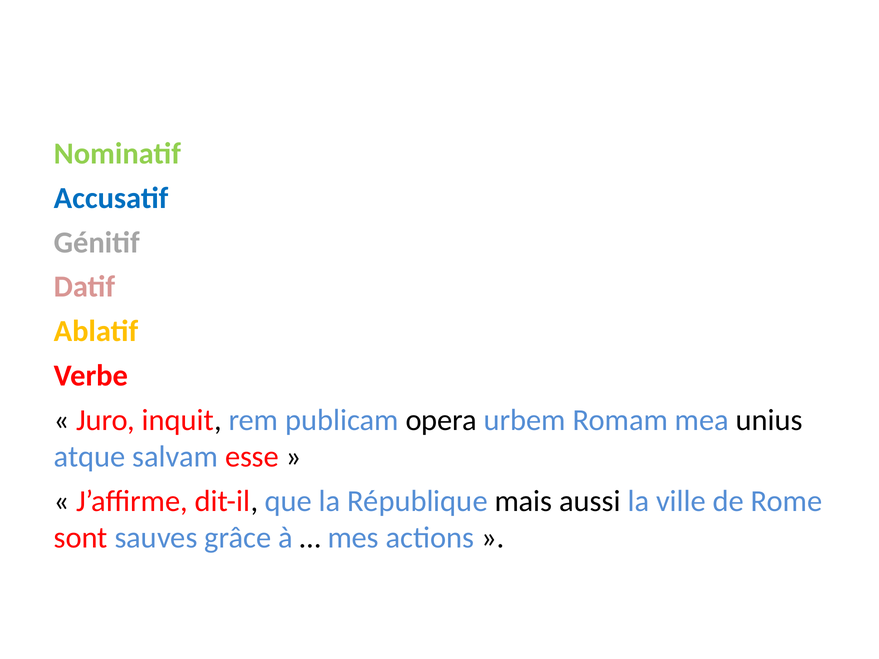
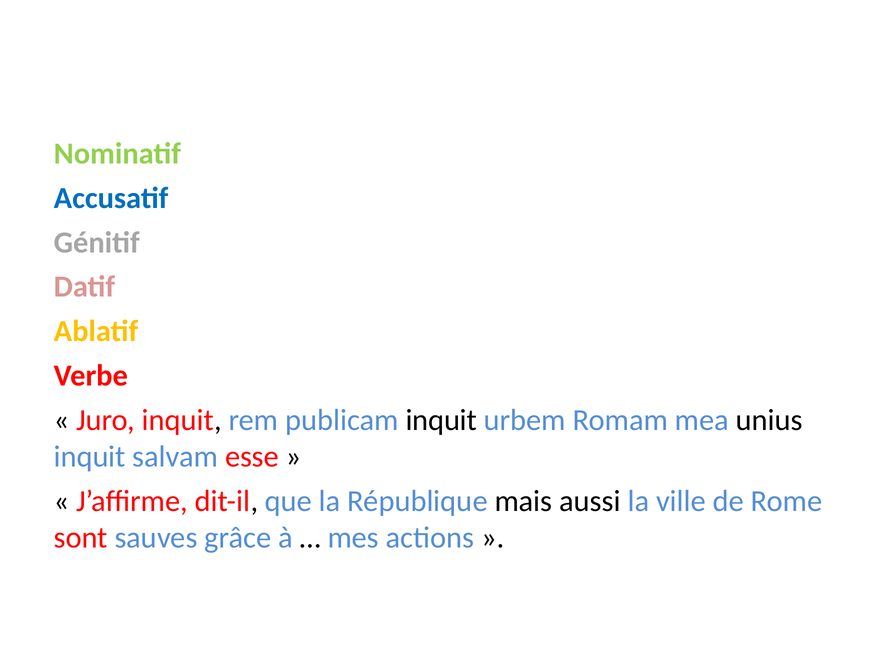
publicam opera: opera -> inquit (441, 420)
atque: atque -> inquit (90, 457)
